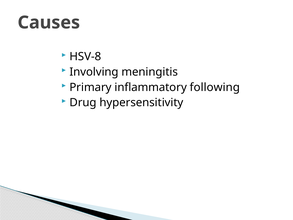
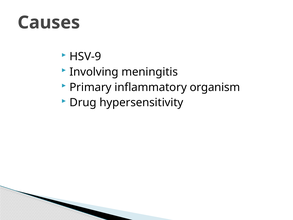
HSV-8: HSV-8 -> HSV-9 (85, 57)
following: following -> organism (215, 87)
